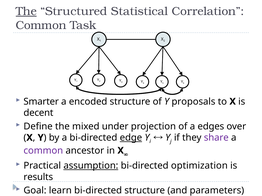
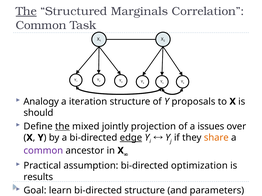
Statistical: Statistical -> Marginals (139, 11)
Smarter: Smarter -> Analogy (41, 102)
encoded: encoded -> iteration (88, 102)
decent: decent -> should (38, 113)
the underline: none -> present (62, 127)
under: under -> jointly (115, 127)
edges: edges -> issues (211, 127)
share colour: purple -> orange (216, 138)
assumption underline: present -> none (91, 166)
